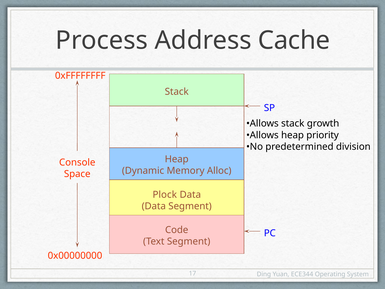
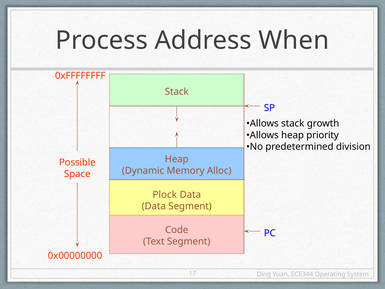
Cache: Cache -> When (294, 40)
Console: Console -> Possible (77, 162)
